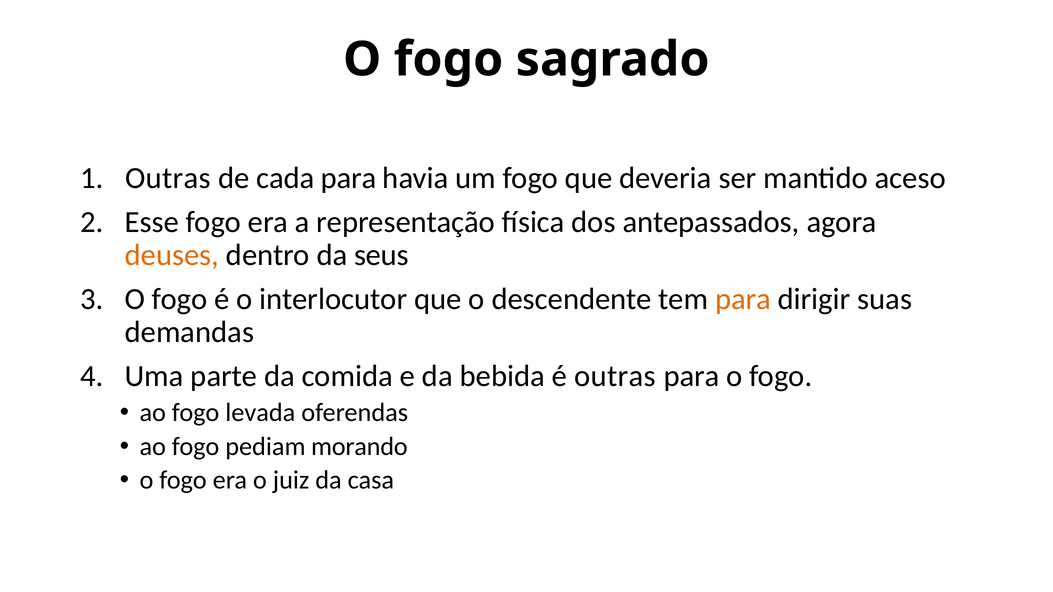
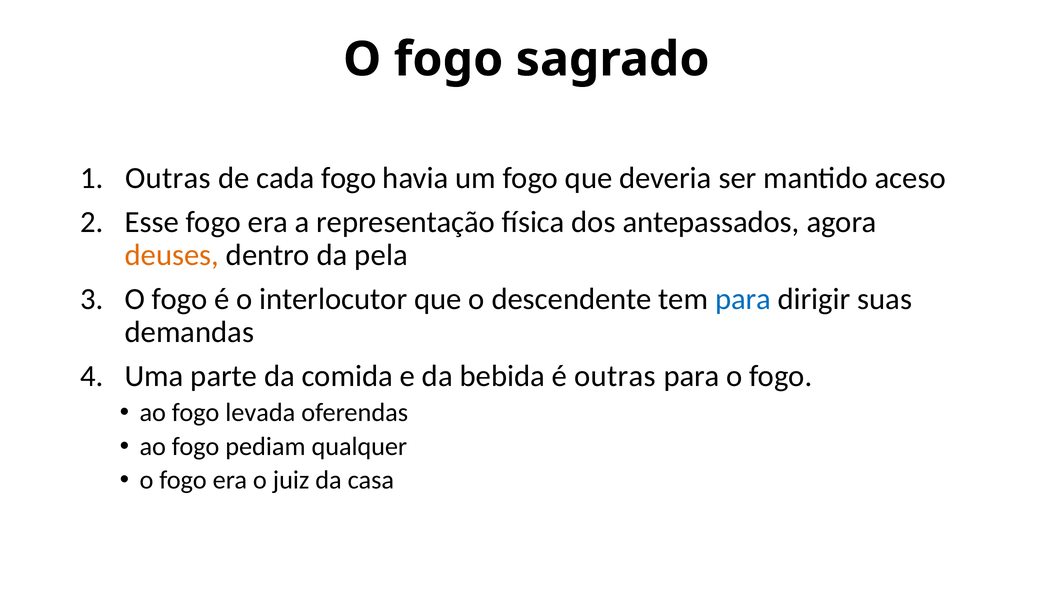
cada para: para -> fogo (349, 178)
seus: seus -> pela (381, 255)
para colour: orange -> blue (743, 299)
morando: morando -> qualquer (359, 447)
